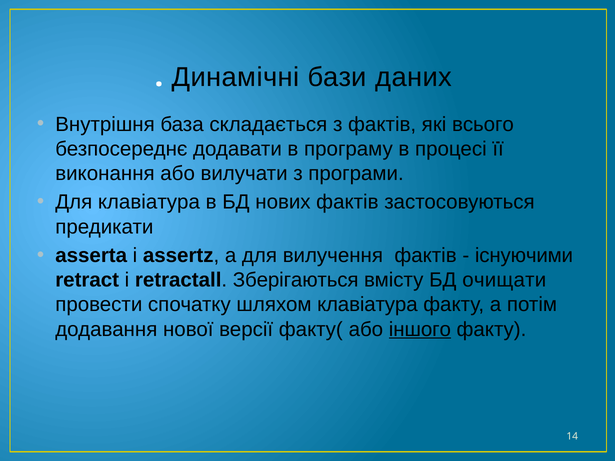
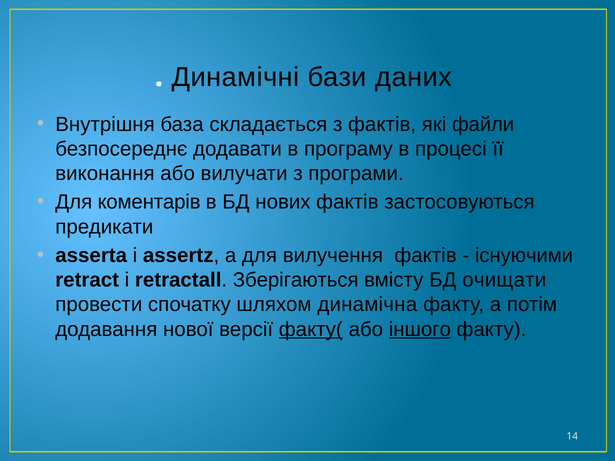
всього: всього -> файли (483, 124)
Для клавіатура: клавіатура -> коментарів (149, 202)
шляхом клавіатура: клавіатура -> динамічна (367, 305)
факту( underline: none -> present (311, 329)
